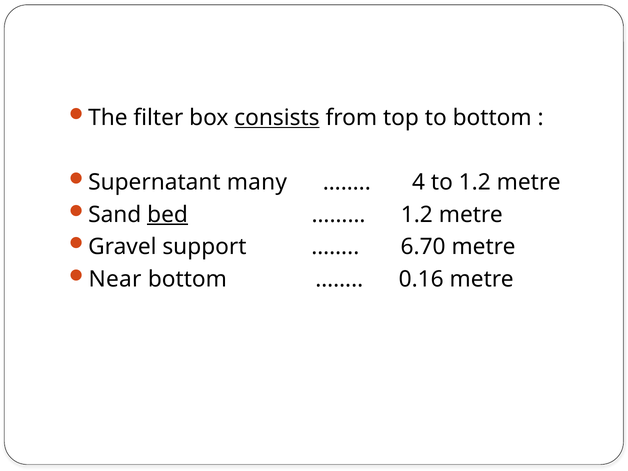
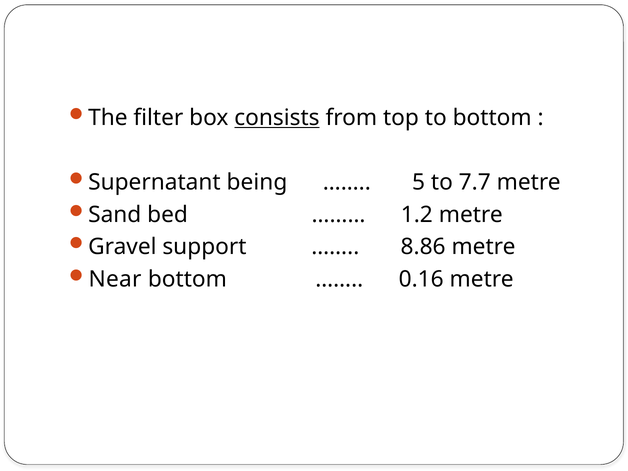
many: many -> being (257, 182)
4: 4 -> 5 (419, 182)
to 1.2: 1.2 -> 7.7 (475, 182)
bed underline: present -> none (168, 215)
6.70: 6.70 -> 8.86 (423, 247)
